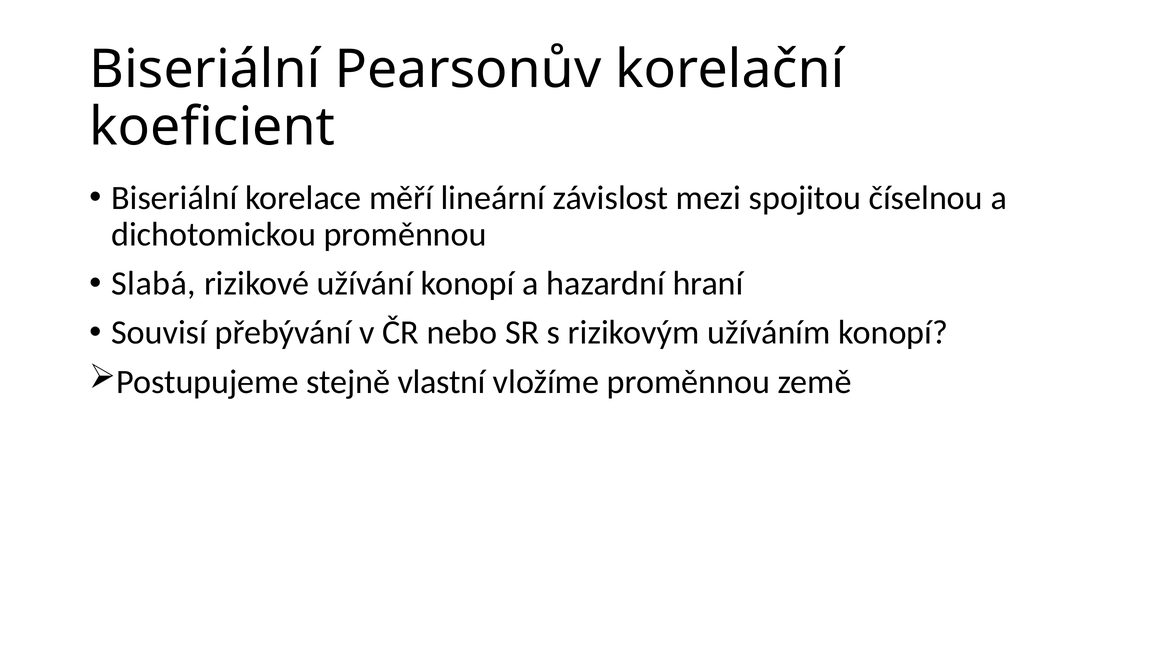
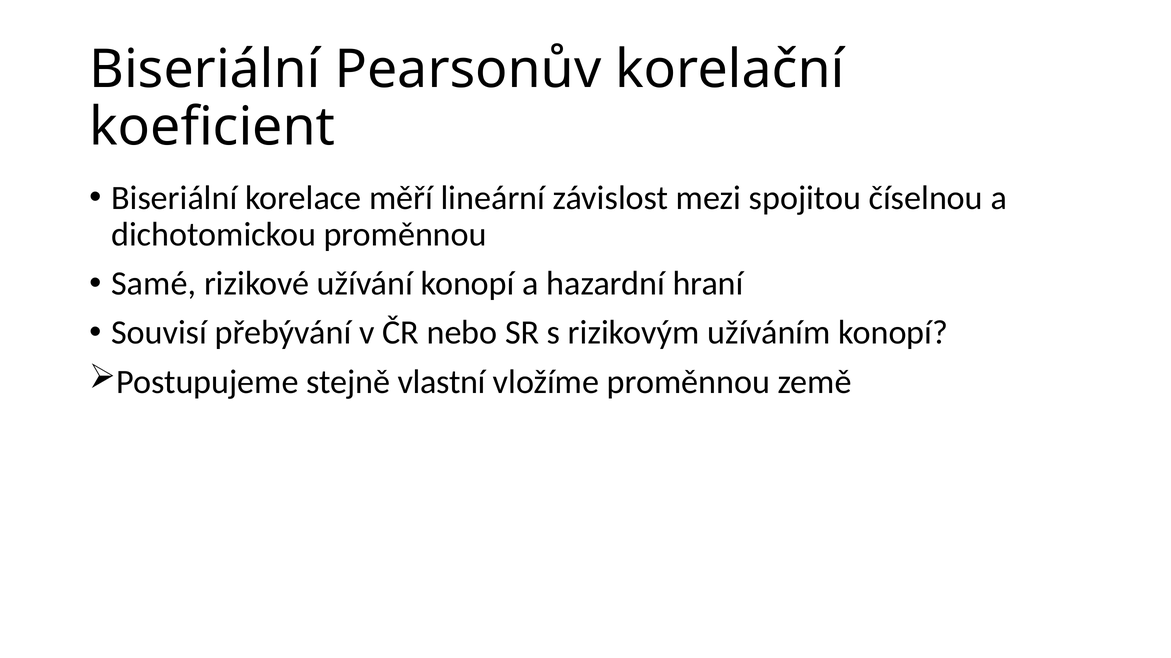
Slabá: Slabá -> Samé (154, 284)
